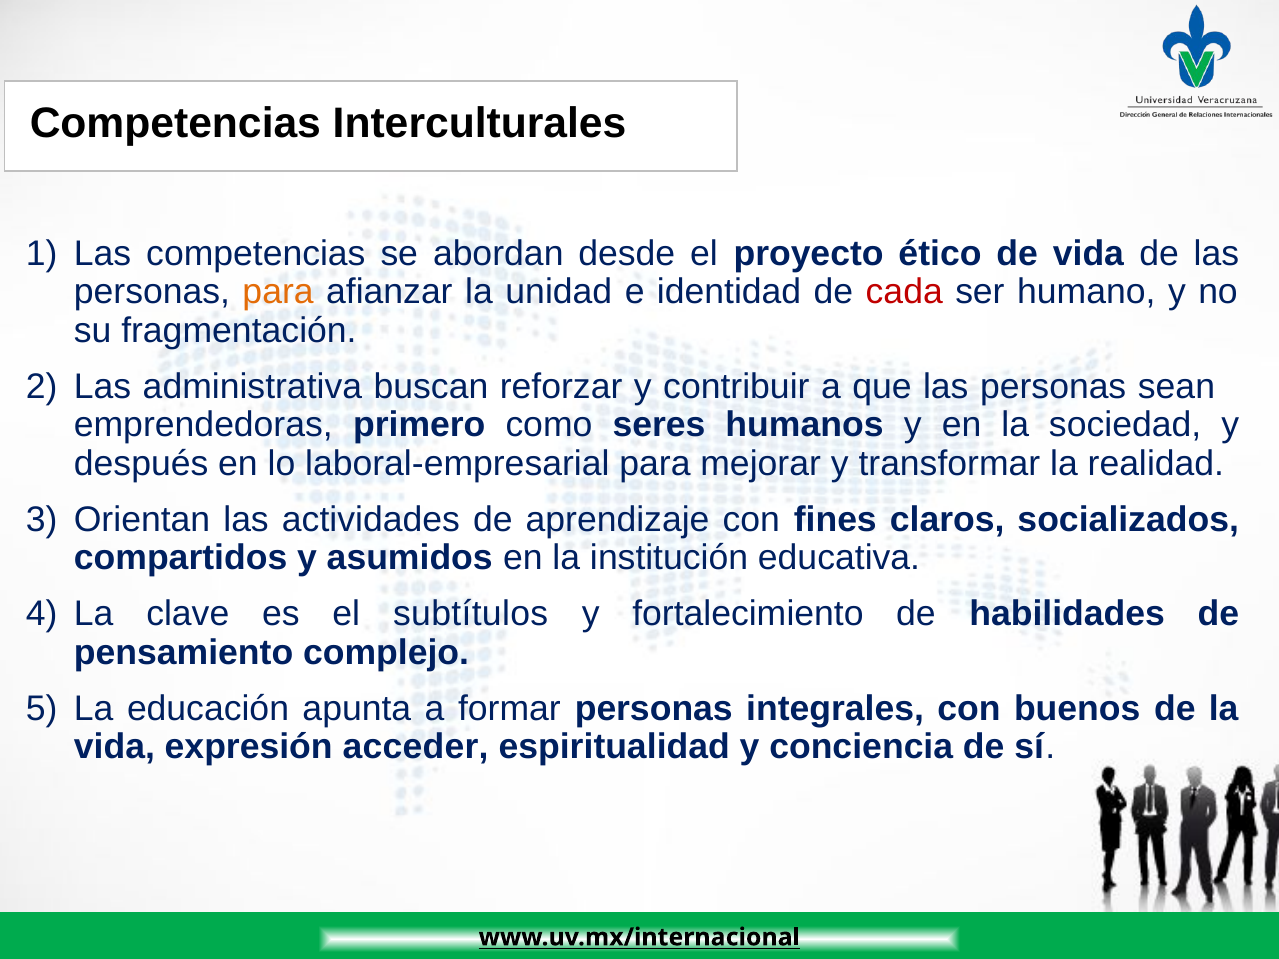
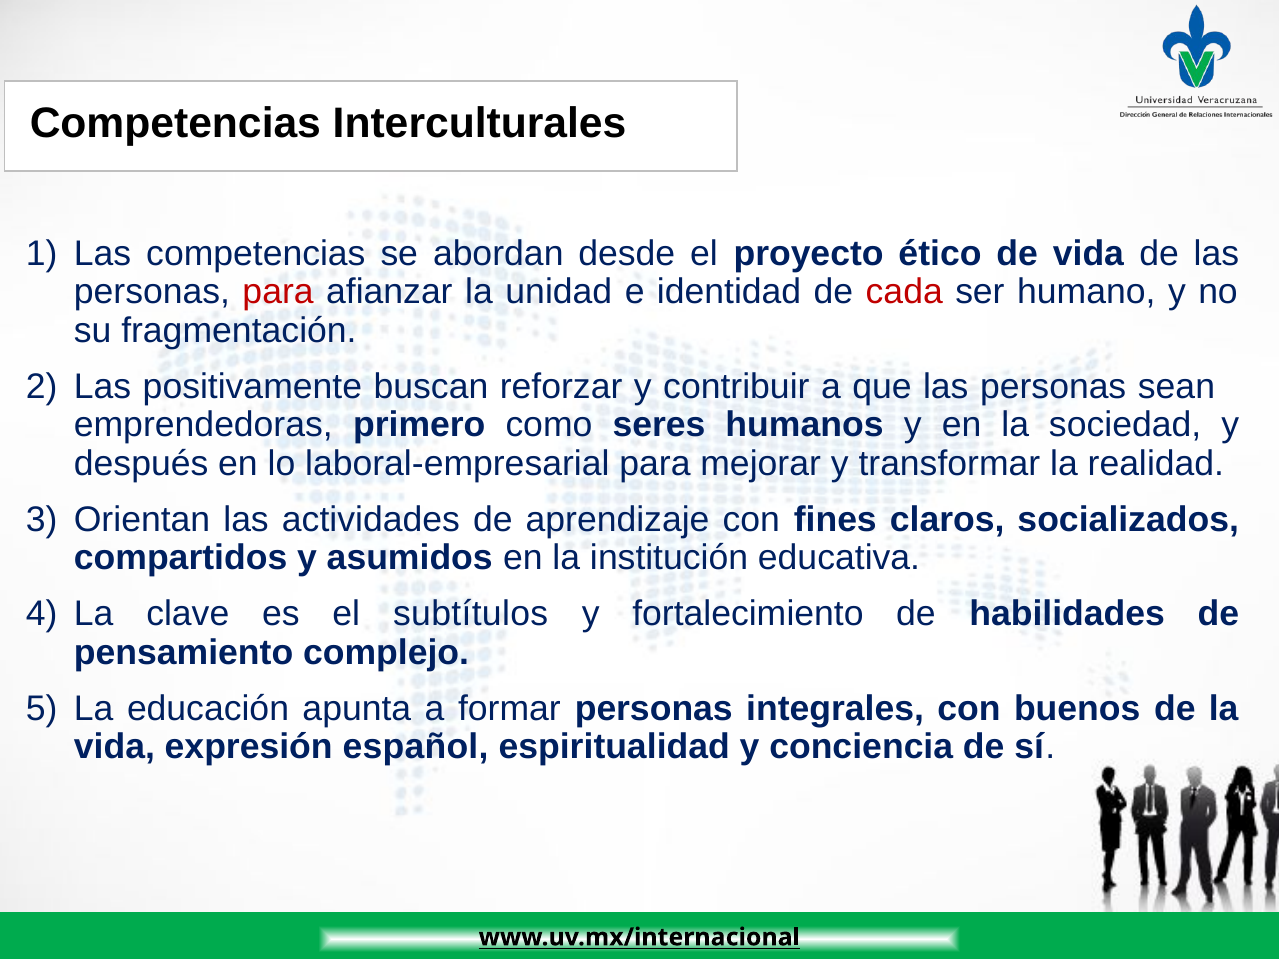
para colour: orange -> red (278, 292)
administrativa: administrativa -> positivamente (252, 387)
acceder: acceder -> español (416, 747)
